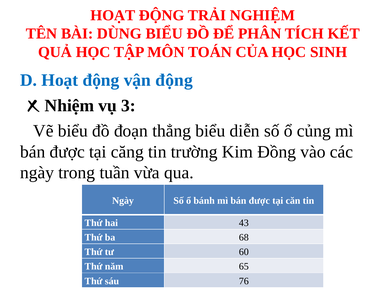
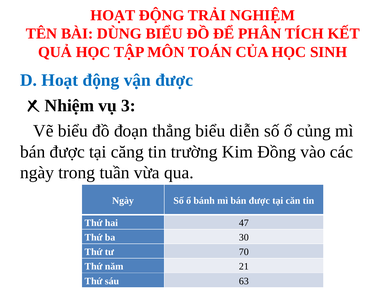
vận động: động -> được (174, 80)
43: 43 -> 47 (244, 223)
68: 68 -> 30 (244, 237)
60: 60 -> 70 (244, 252)
65: 65 -> 21 (244, 267)
76: 76 -> 63 (244, 281)
